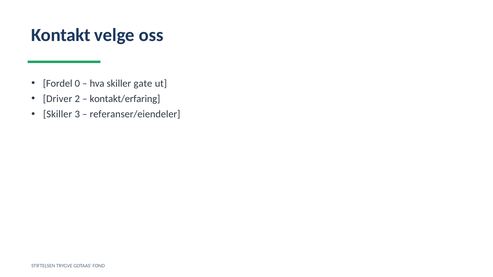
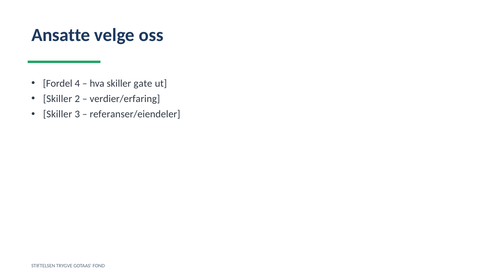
Kontakt: Kontakt -> Ansatte (61, 35)
0: 0 -> 4 (77, 83)
Driver: Driver -> Skiller (58, 99)
kontakt/erfaring: kontakt/erfaring -> verdier/erfaring (125, 99)
